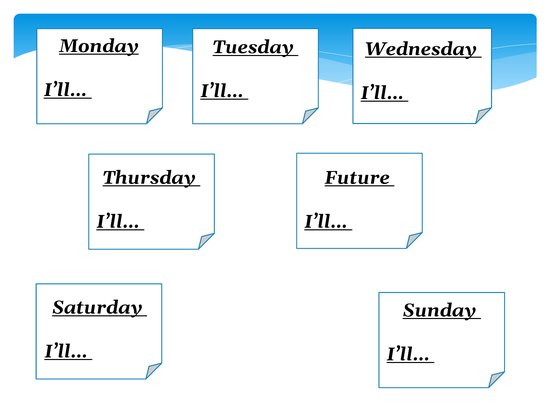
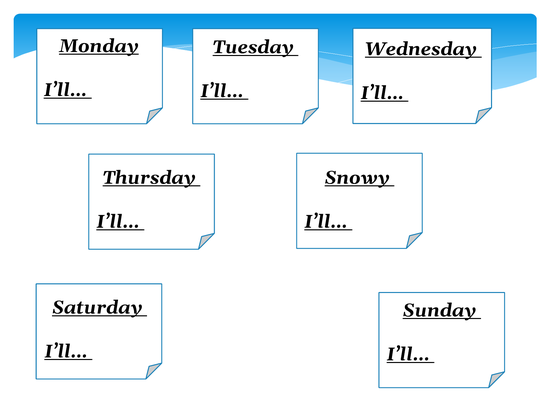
Future: Future -> Snowy (357, 178)
